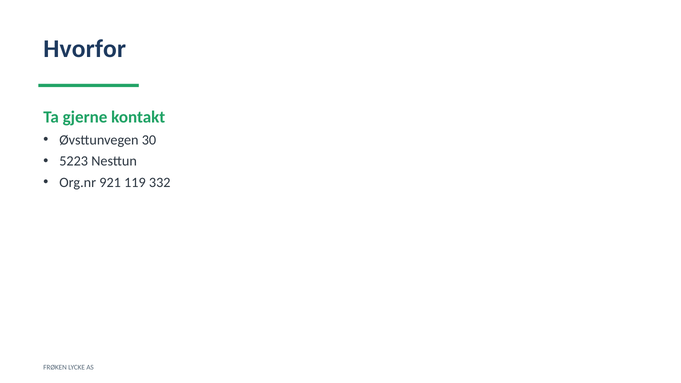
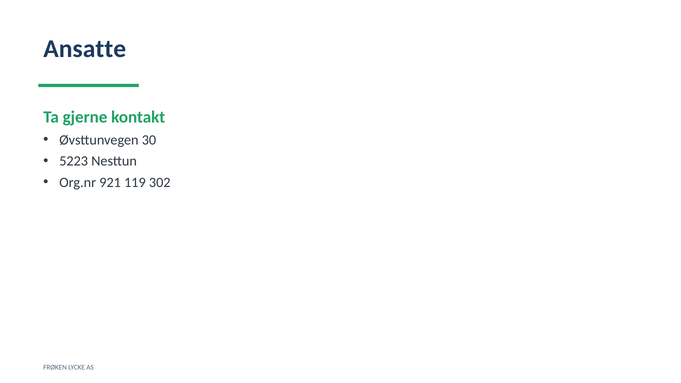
Hvorfor: Hvorfor -> Ansatte (85, 49)
332: 332 -> 302 (160, 183)
